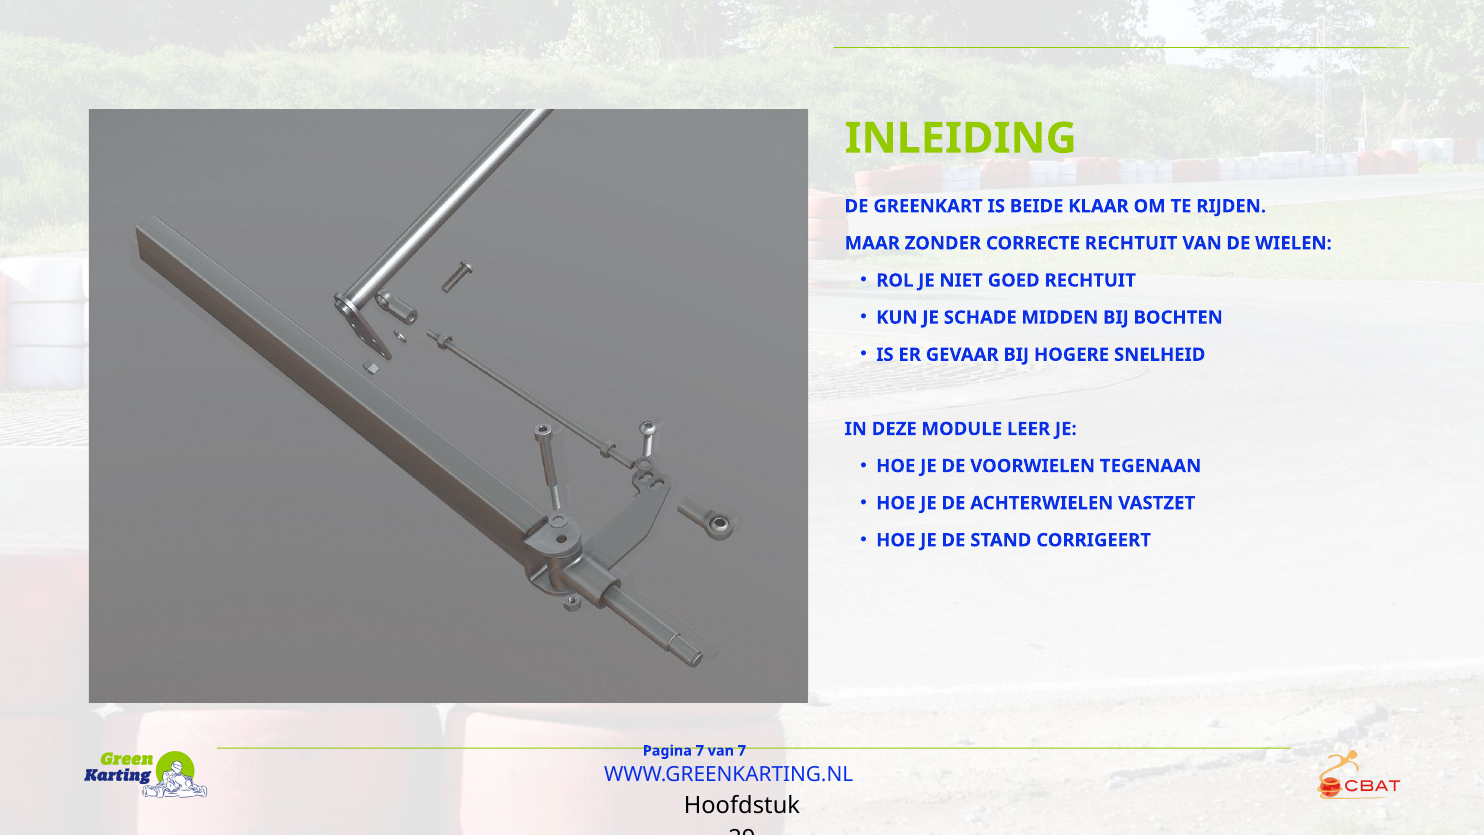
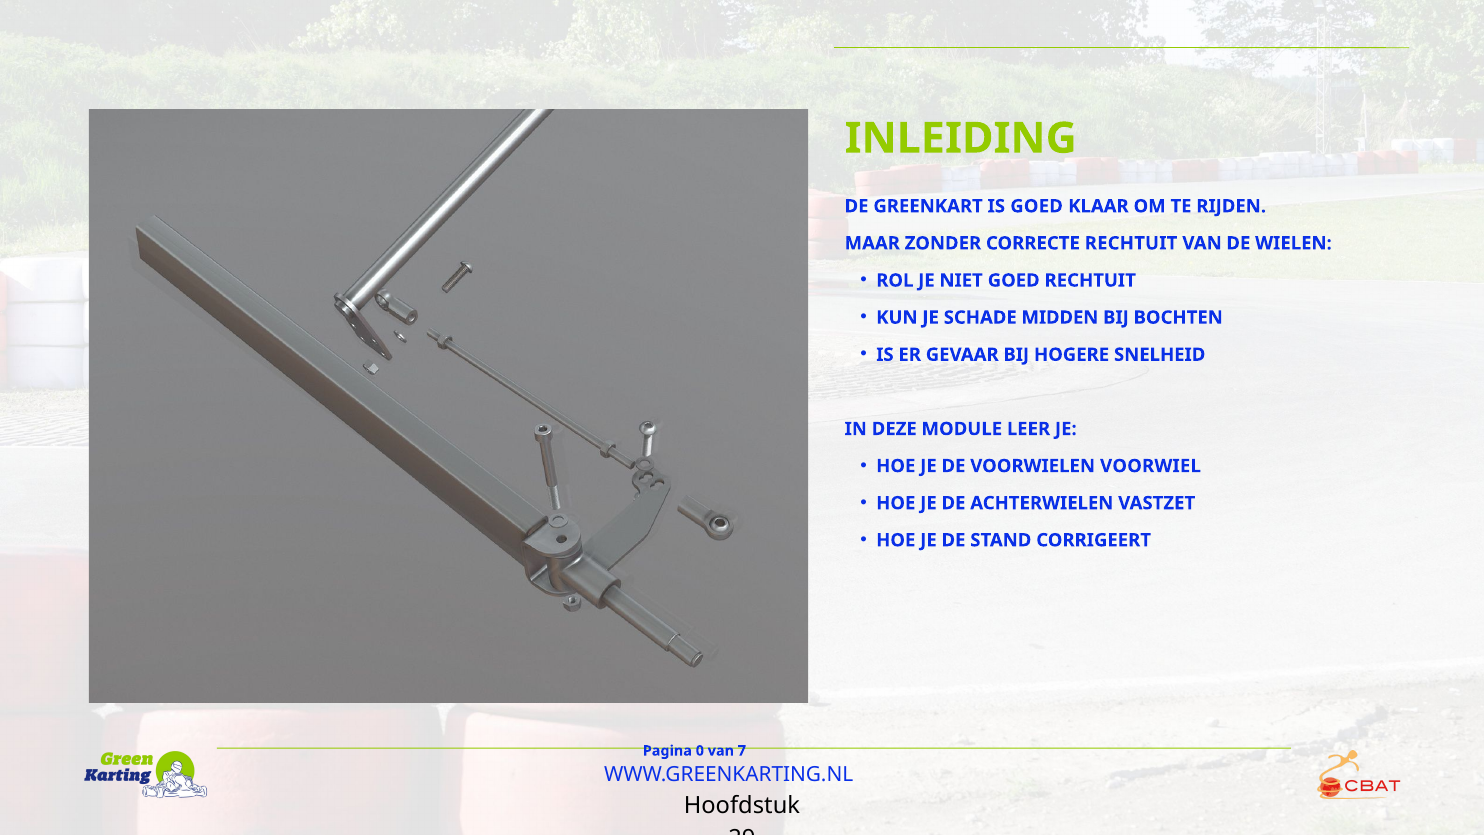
IS BEIDE: BEIDE -> GOED (1037, 206)
TEGENAAN: TEGENAAN -> VOORWIEL (1150, 466)
Pagina 7: 7 -> 0 (700, 751)
